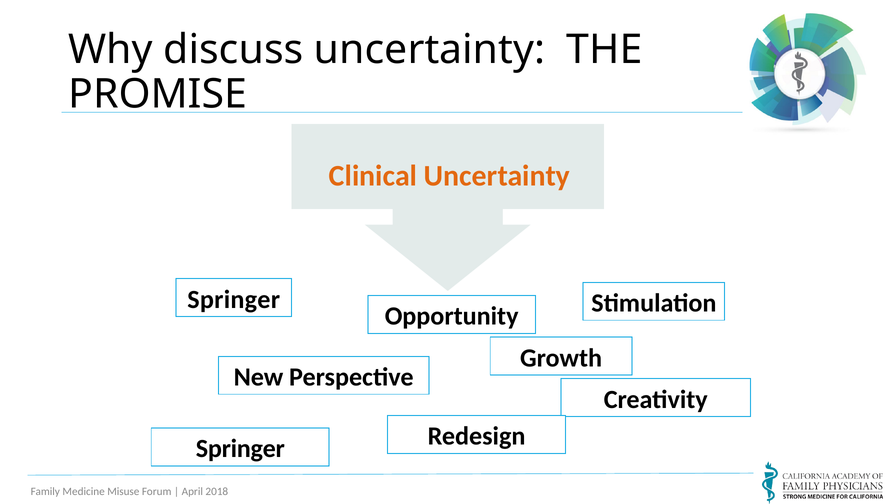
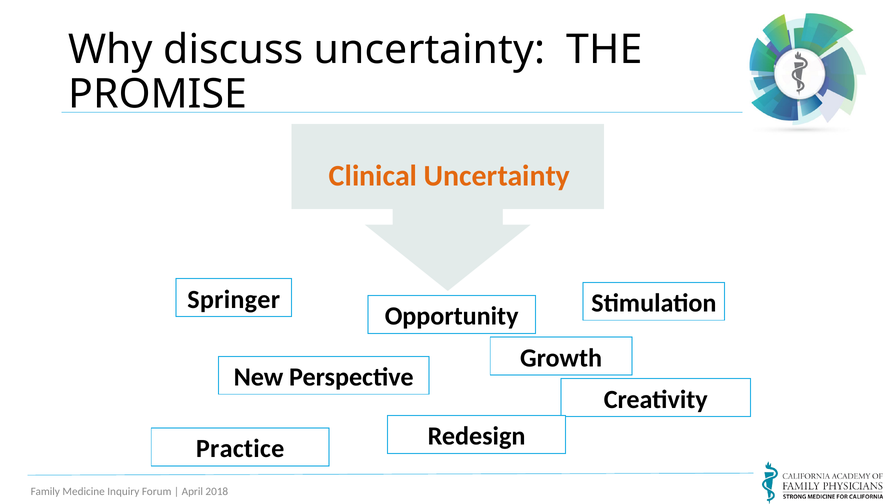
Springer: Springer -> Practice (240, 449)
Misuse: Misuse -> Inquiry (123, 491)
